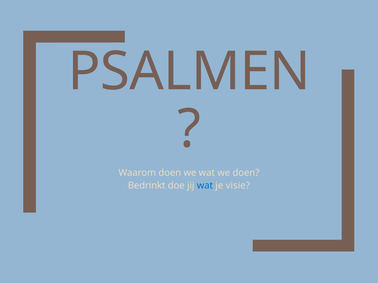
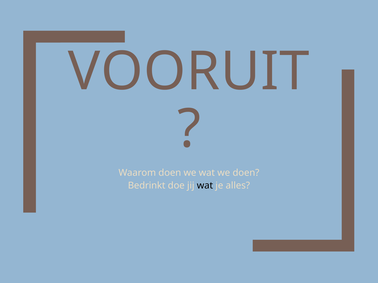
PSALMEN: PSALMEN -> VOORUIT (189, 72)
wat colour: blue -> black (205, 186)
visie: visie -> alles (238, 186)
